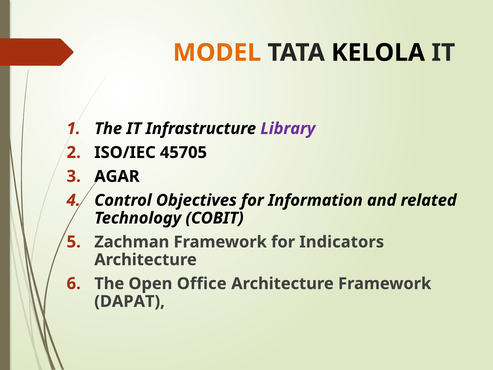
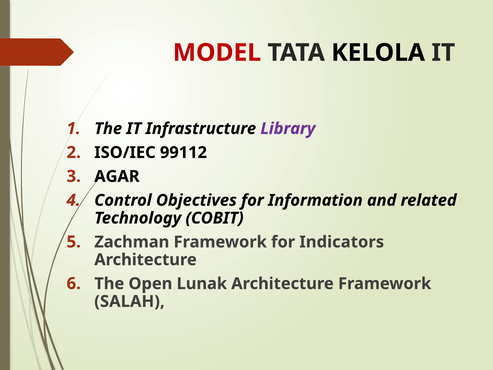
MODEL colour: orange -> red (217, 53)
45705: 45705 -> 99112 (183, 152)
Office: Office -> Lunak (202, 283)
DAPAT: DAPAT -> SALAH (129, 301)
